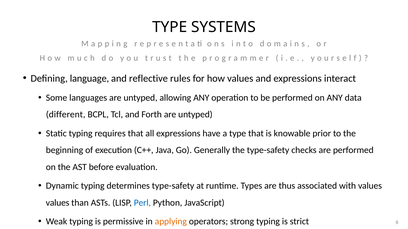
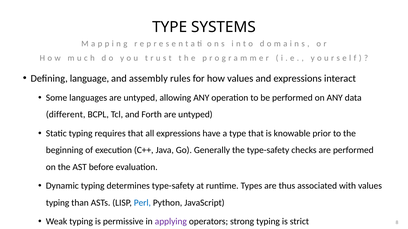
reflective: reflective -> assembly (148, 79)
values: values -> typing (58, 203)
applying colour: orange -> purple (171, 222)
